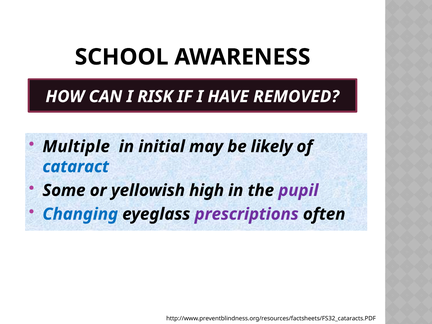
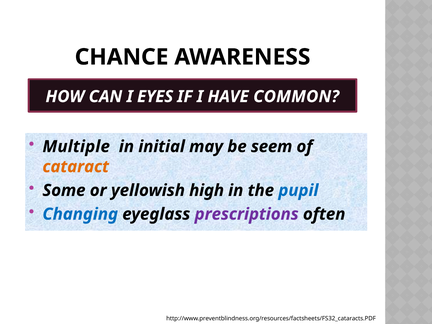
SCHOOL: SCHOOL -> CHANCE (122, 57)
RISK: RISK -> EYES (155, 97)
REMOVED: REMOVED -> COMMON (296, 97)
likely: likely -> seem (272, 147)
cataract colour: blue -> orange (76, 167)
pupil colour: purple -> blue (298, 190)
